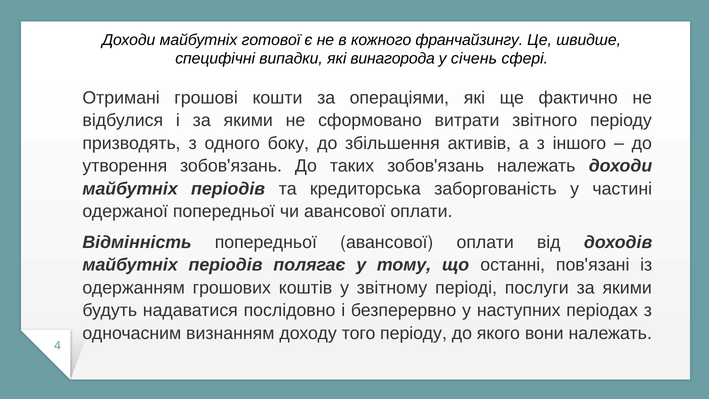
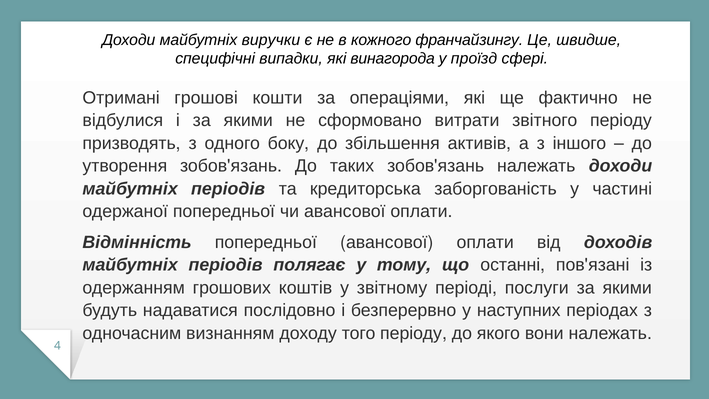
готової: готової -> виручки (271, 40)
січень: січень -> проїзд (474, 59)
